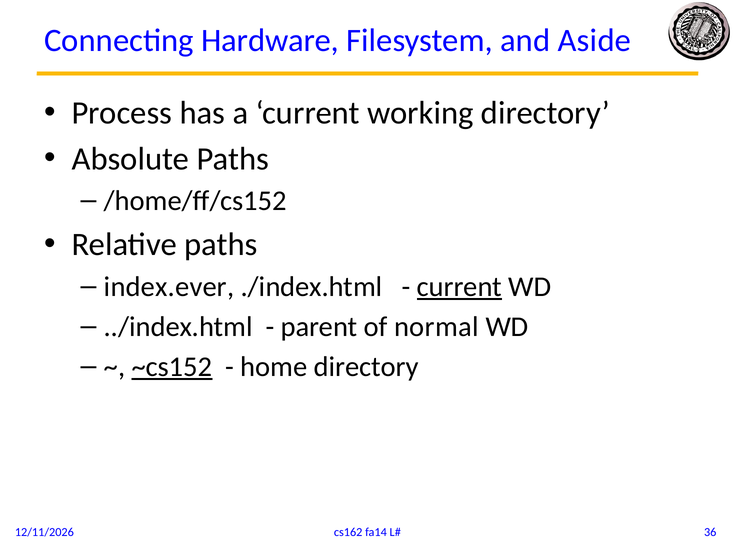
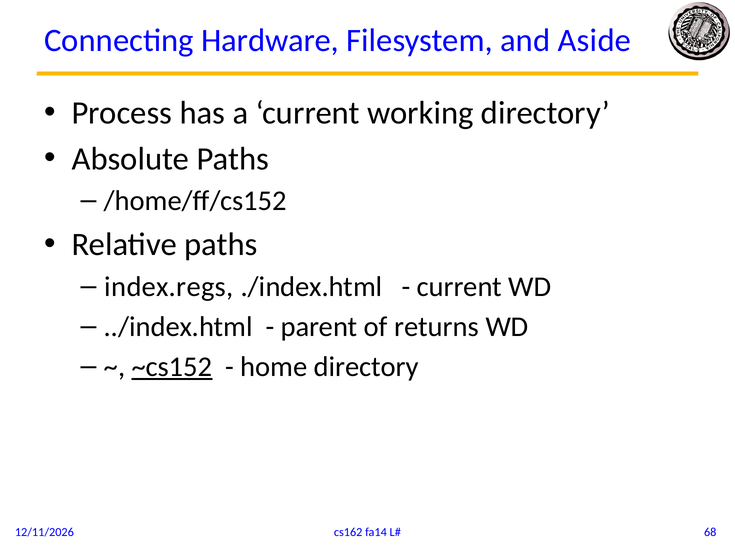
index.ever: index.ever -> index.regs (169, 287)
current underline: present -> none (459, 287)
normal: normal -> returns (437, 327)
36: 36 -> 68 (710, 532)
